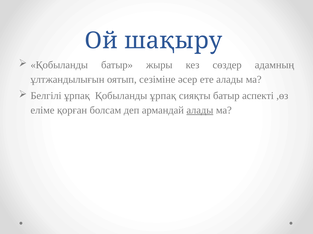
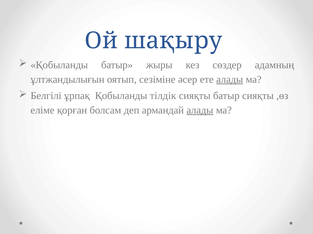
алады underline: none -> present (230, 80)
Қобыланды ұрпақ: ұрпақ -> тілдік (163, 96)
батыр аспекті: аспекті -> сияқты (258, 96)
